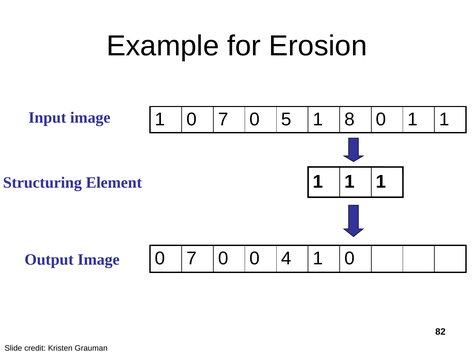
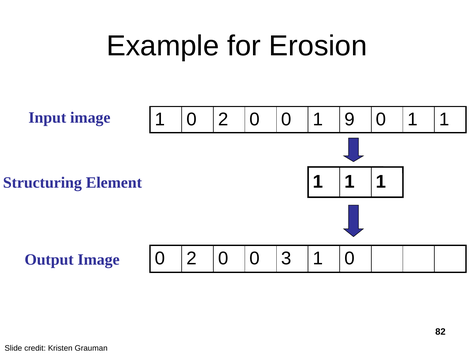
1 0 7: 7 -> 2 (223, 120)
5: 5 -> 0 (286, 120)
8: 8 -> 9 (350, 120)
7: 7 -> 2 (192, 259)
4: 4 -> 3 (286, 259)
